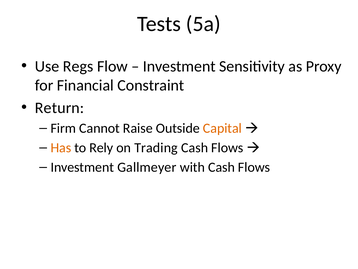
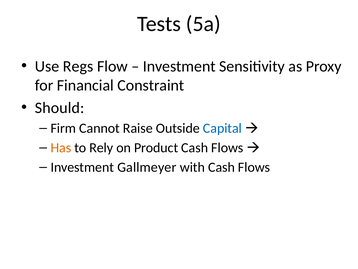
Return: Return -> Should (60, 108)
Capital colour: orange -> blue (222, 128)
Trading: Trading -> Product (156, 148)
